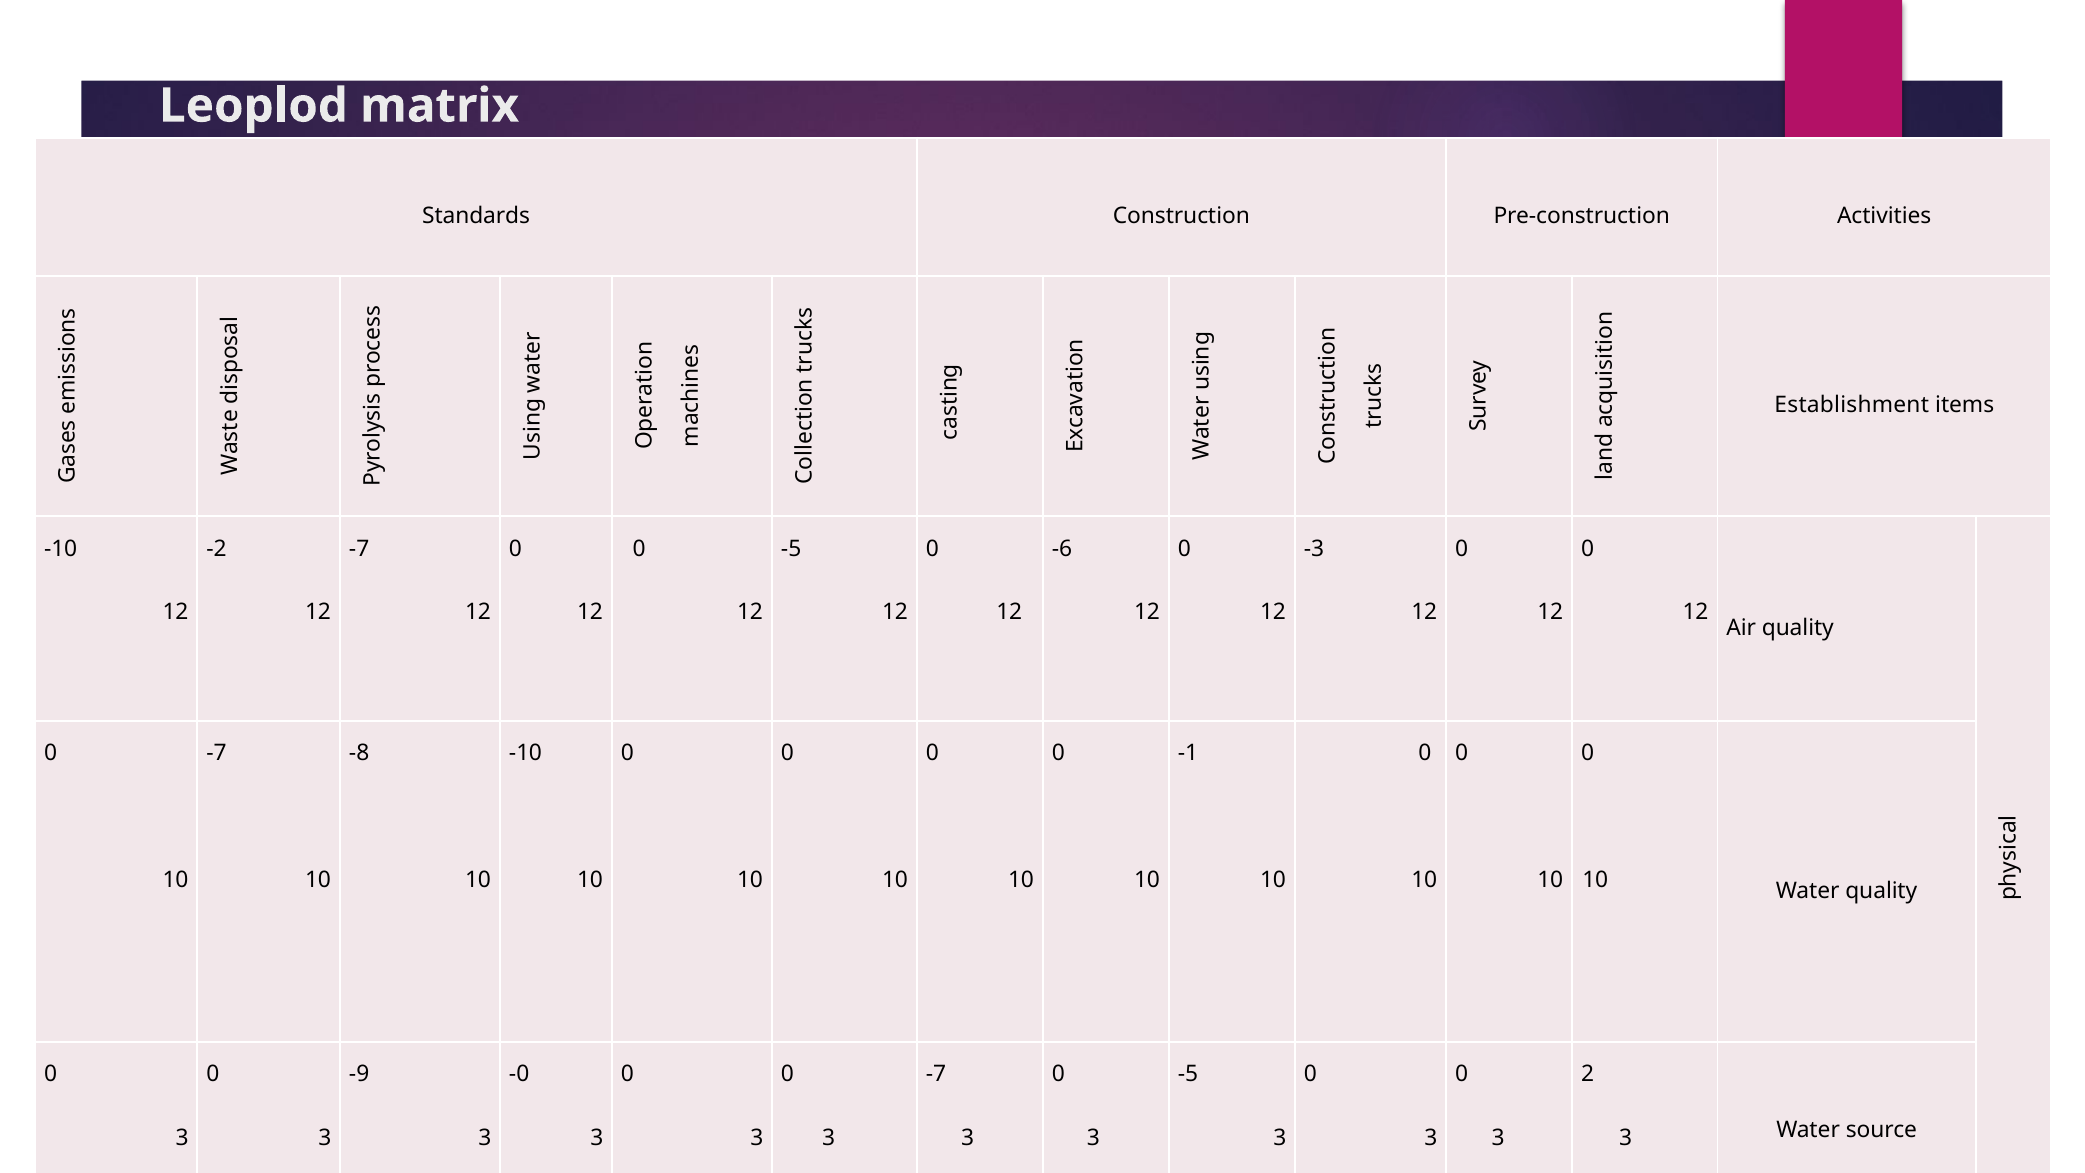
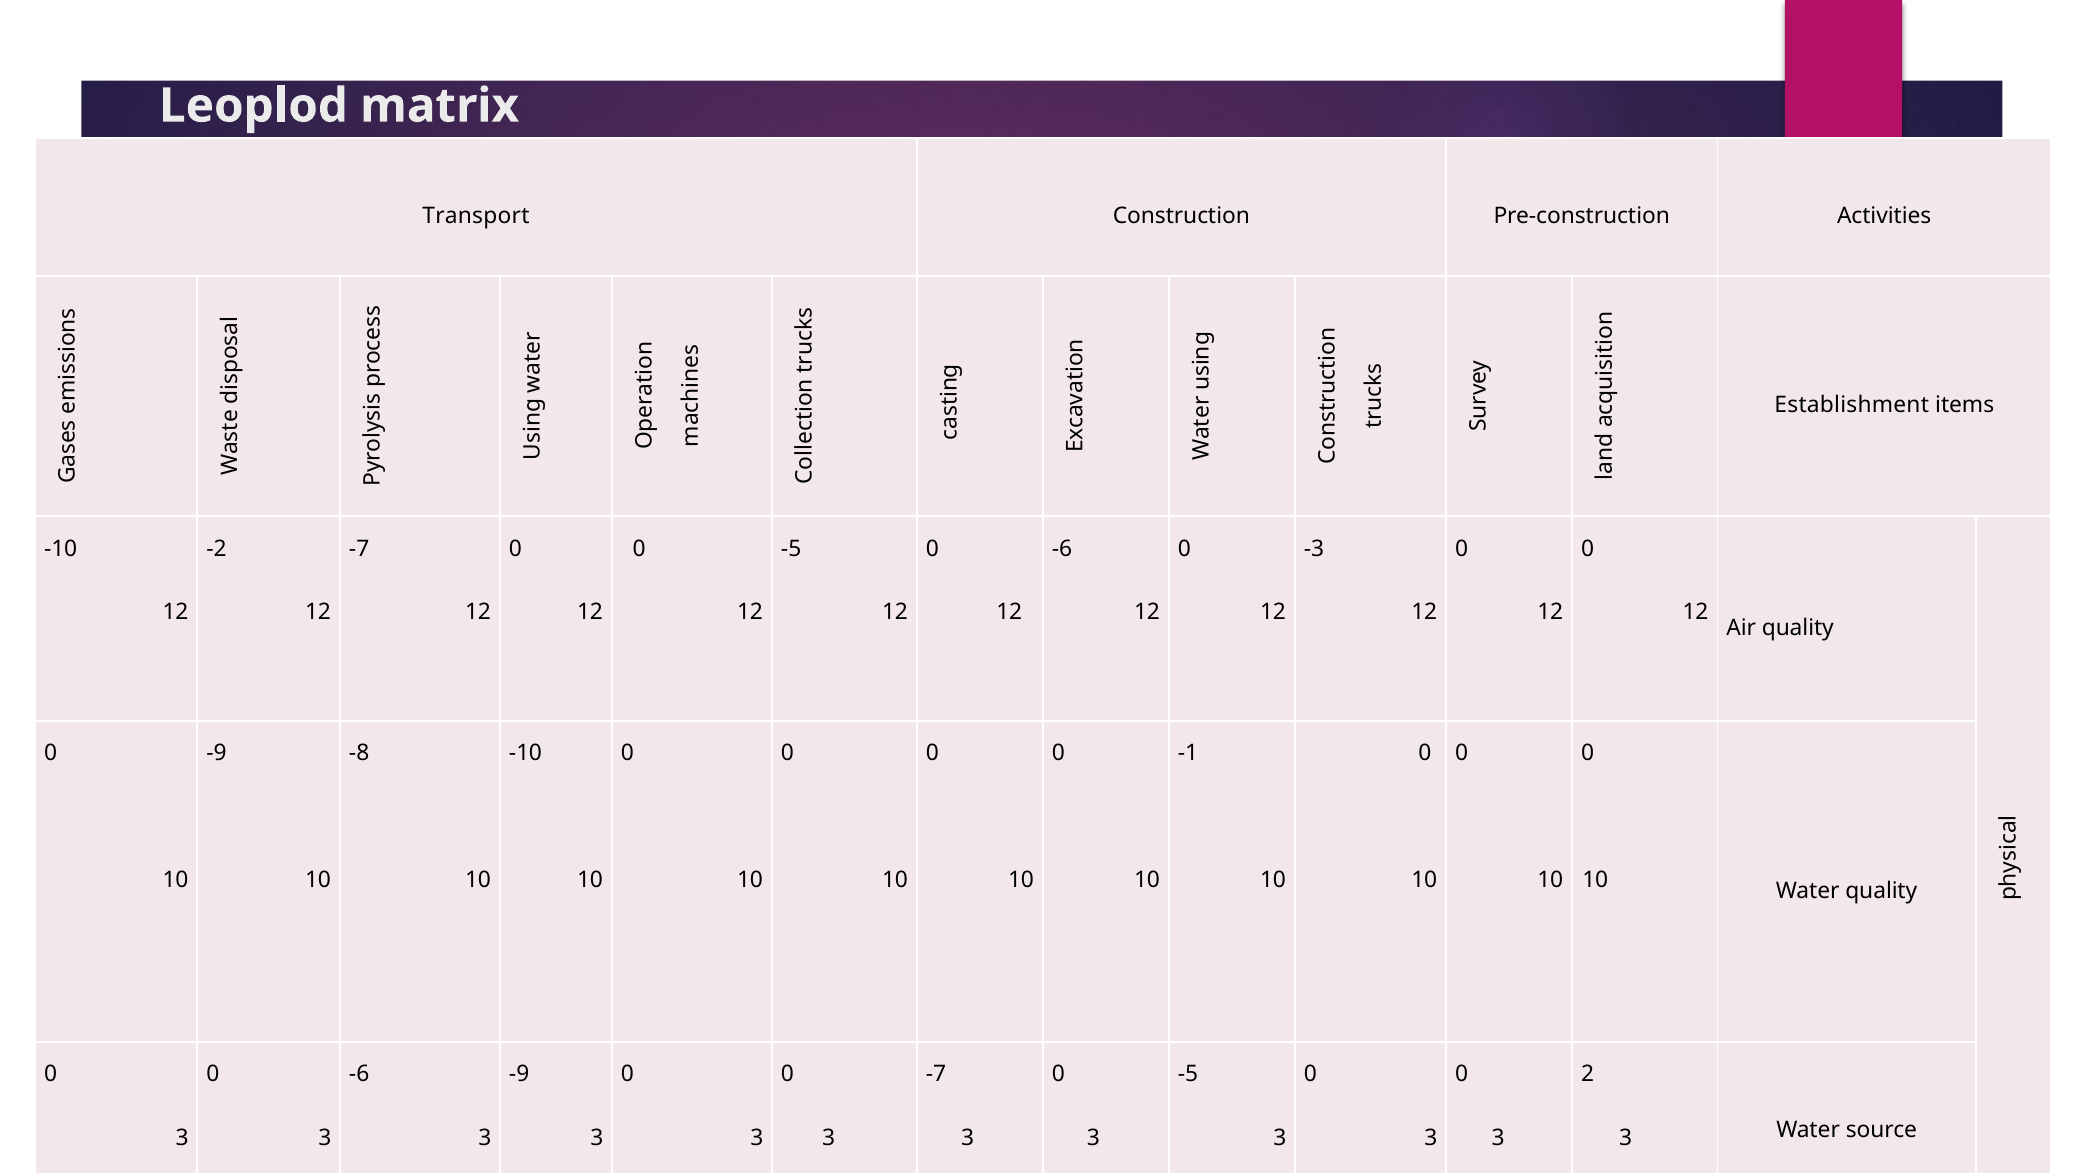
Standards: Standards -> Transport (476, 216)
-7: -7 -> -9 (217, 753)
-9: -9 -> -6 (359, 1074)
-0: -0 -> -9 (519, 1074)
